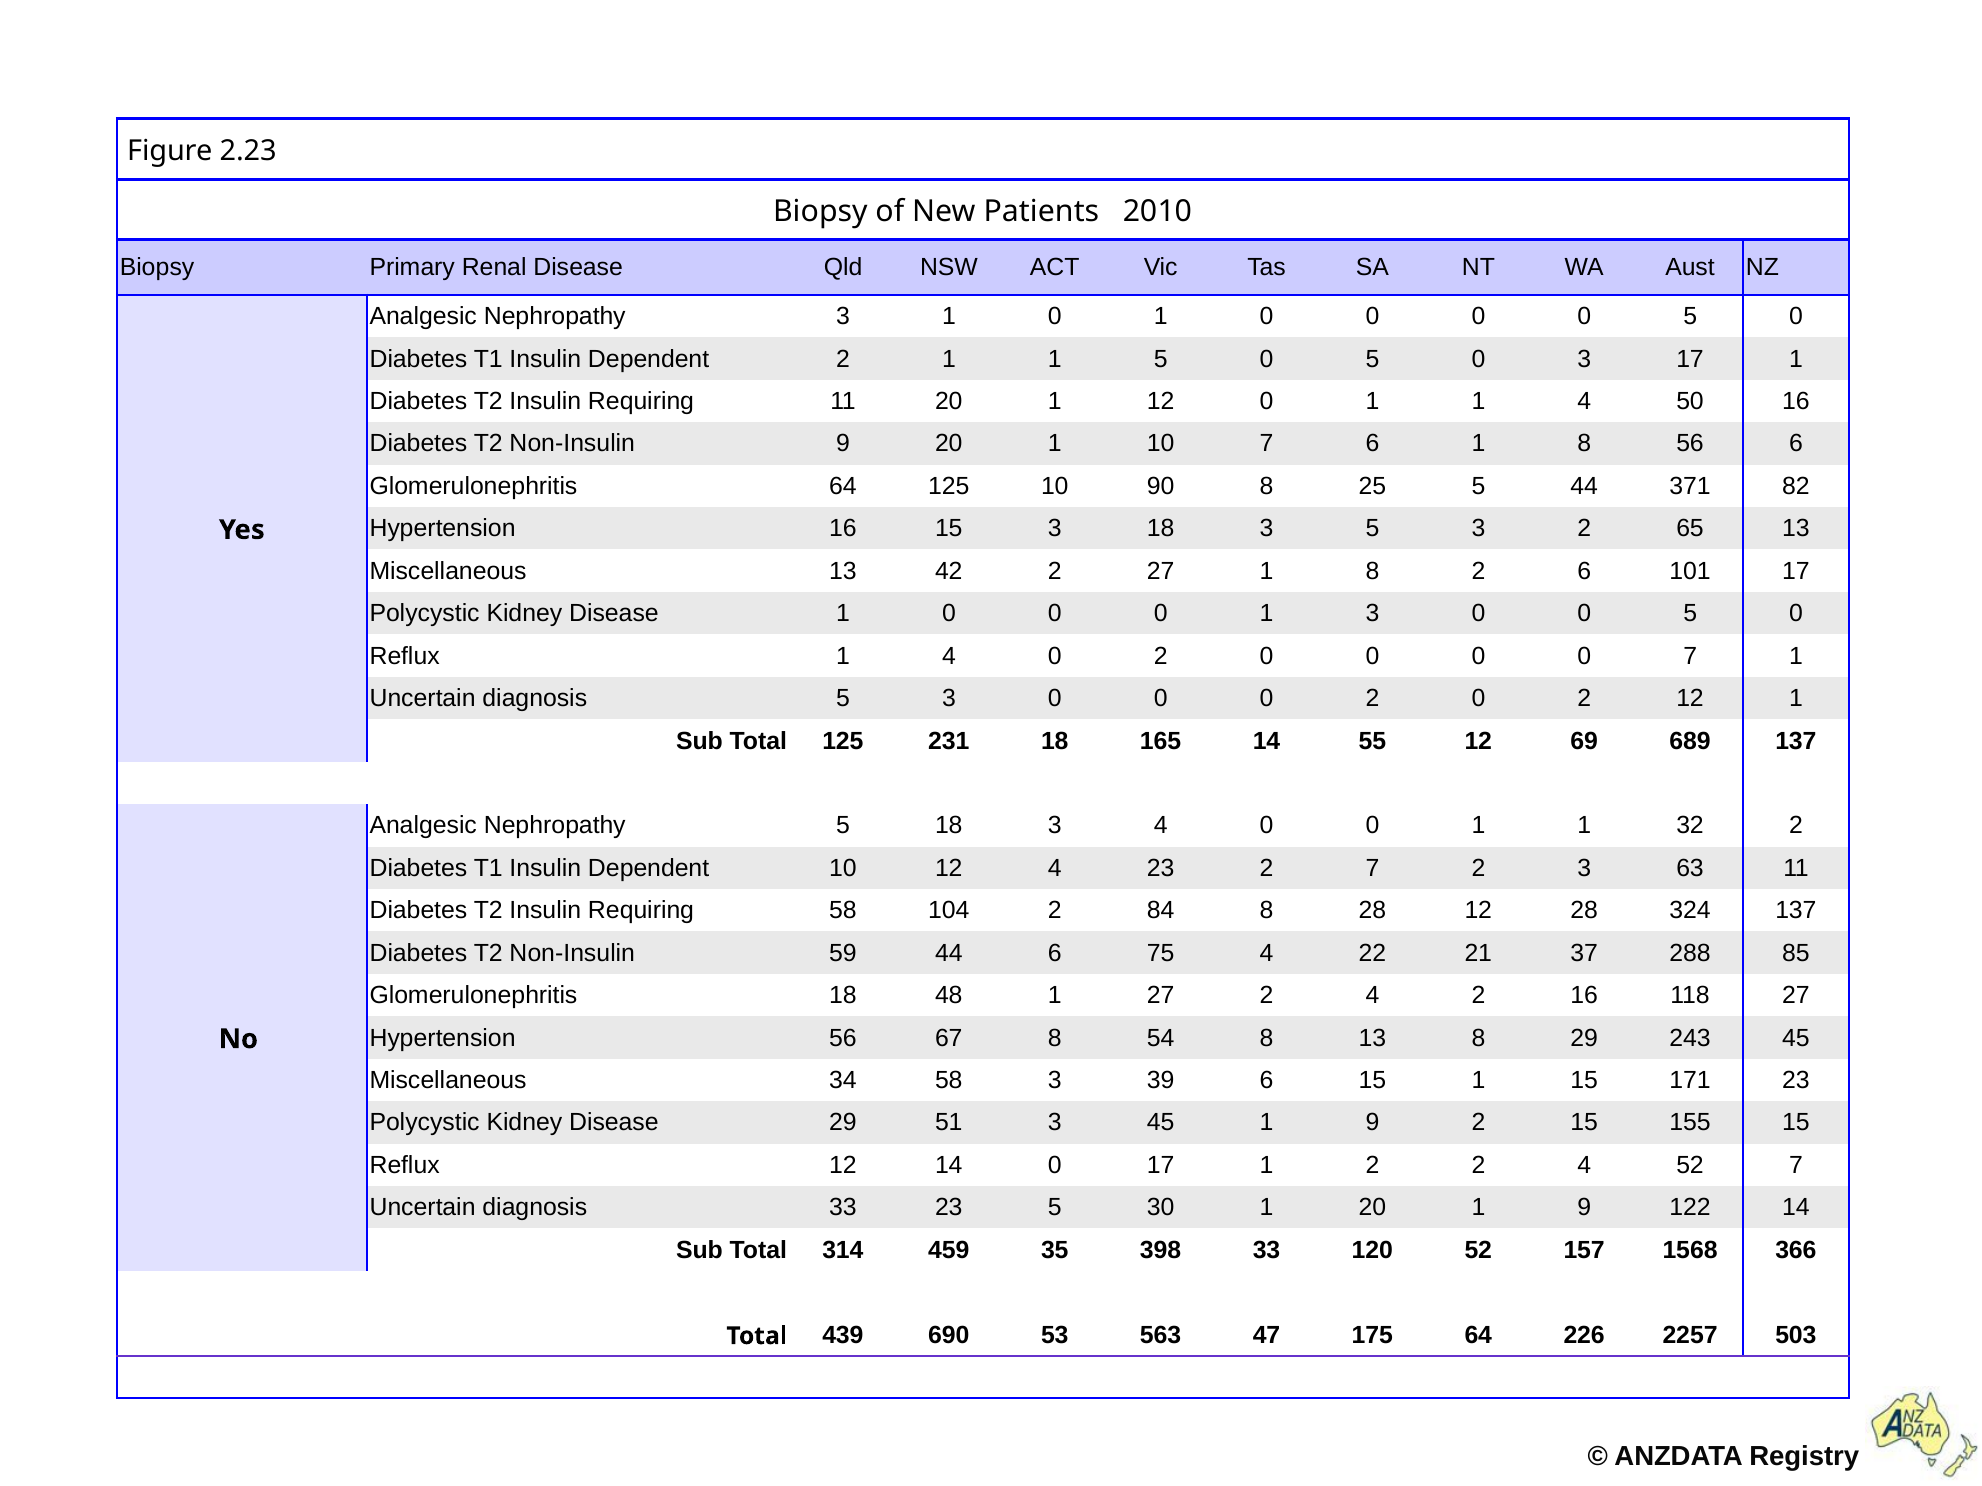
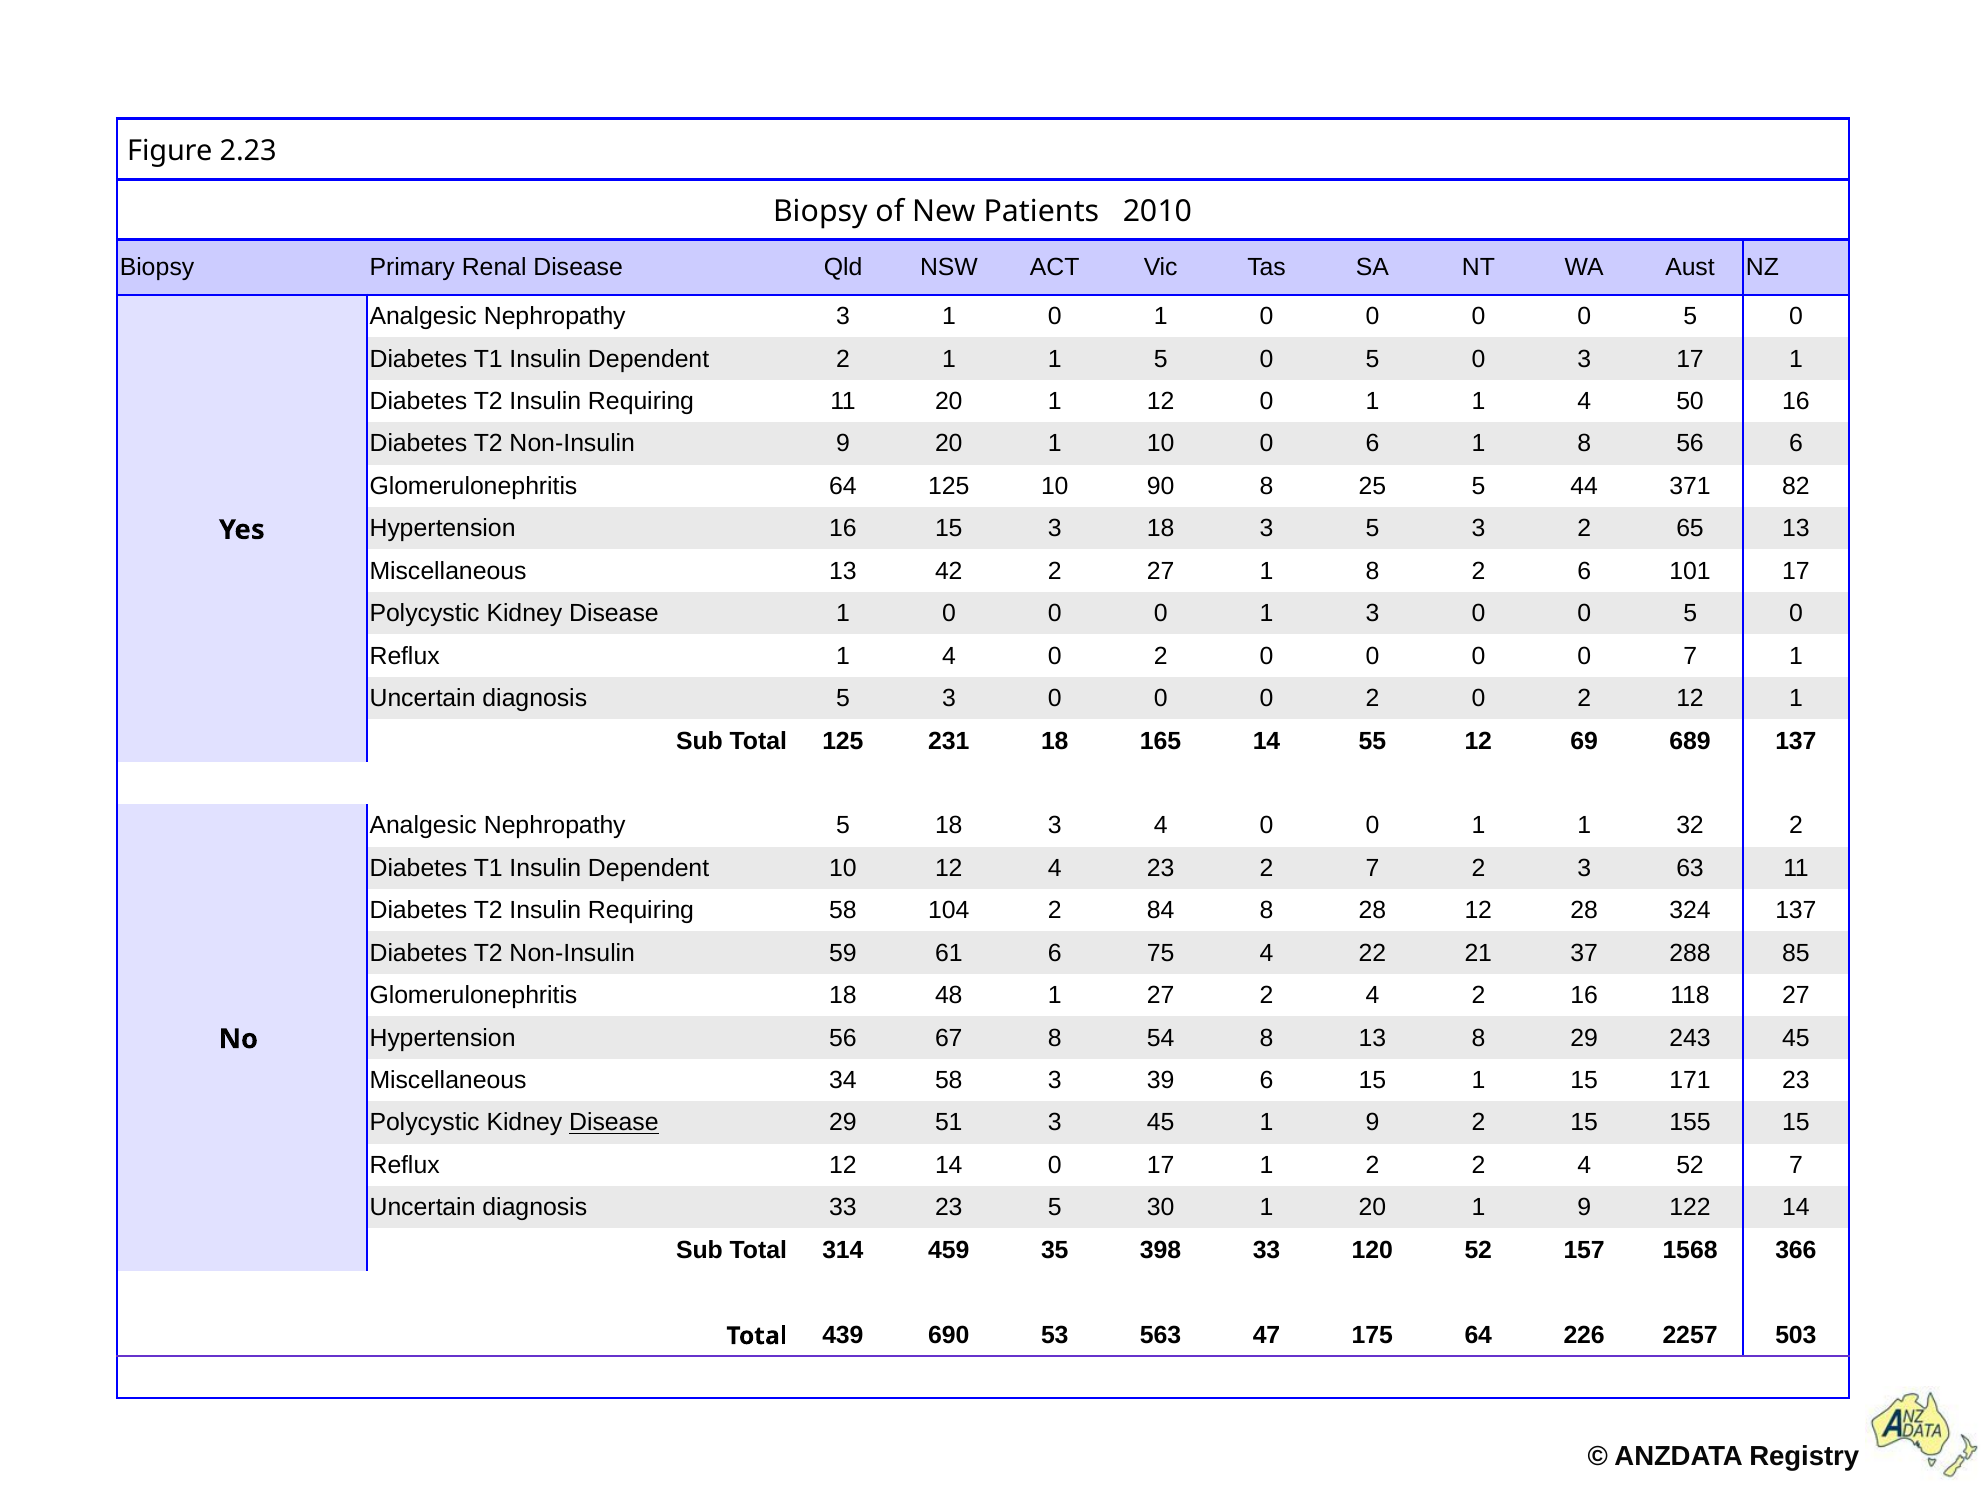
10 7: 7 -> 0 (1267, 444)
59 44: 44 -> 61 (949, 953)
Disease underline: none -> present (614, 1123)
